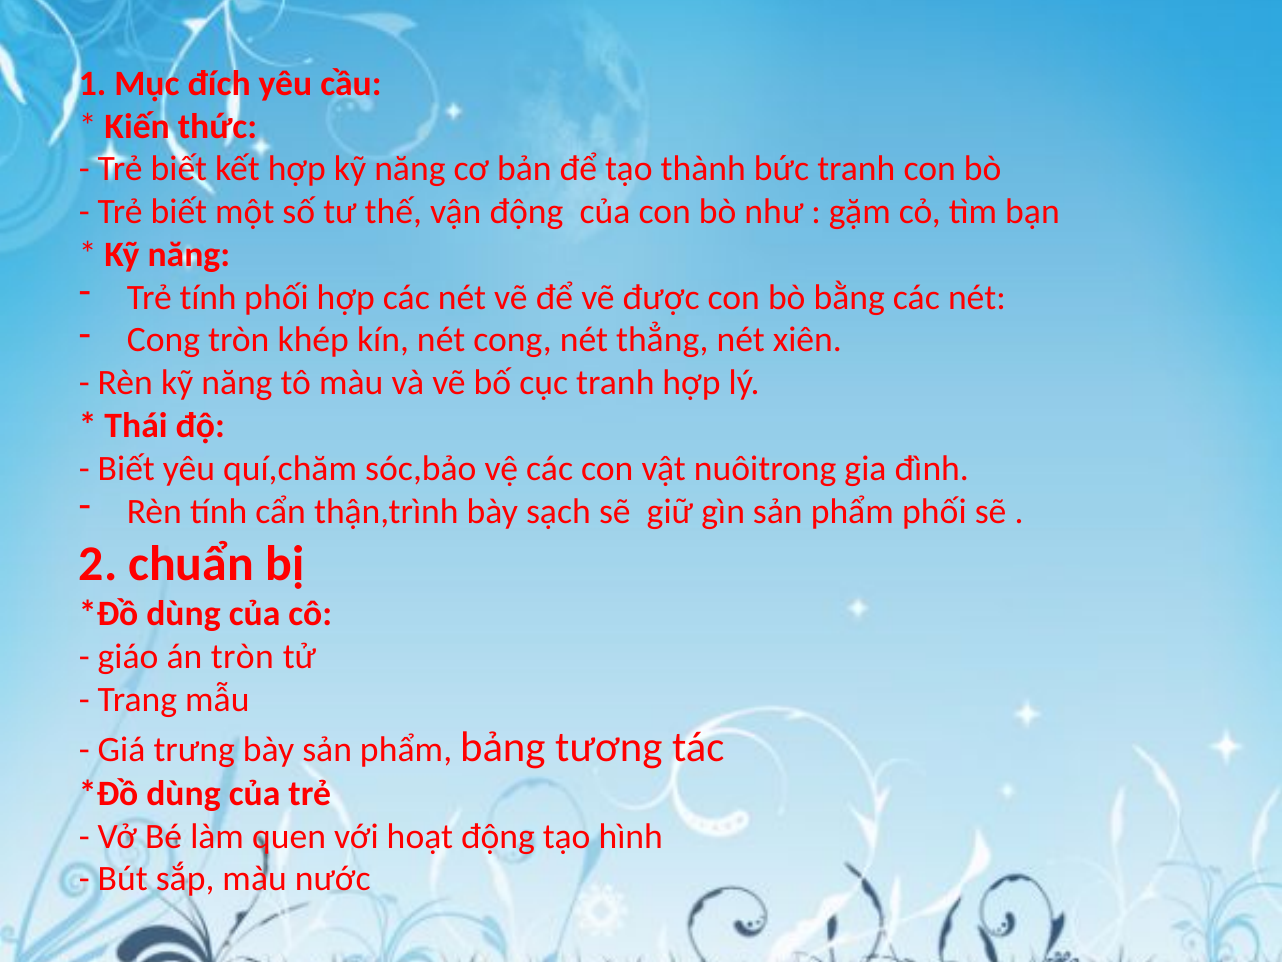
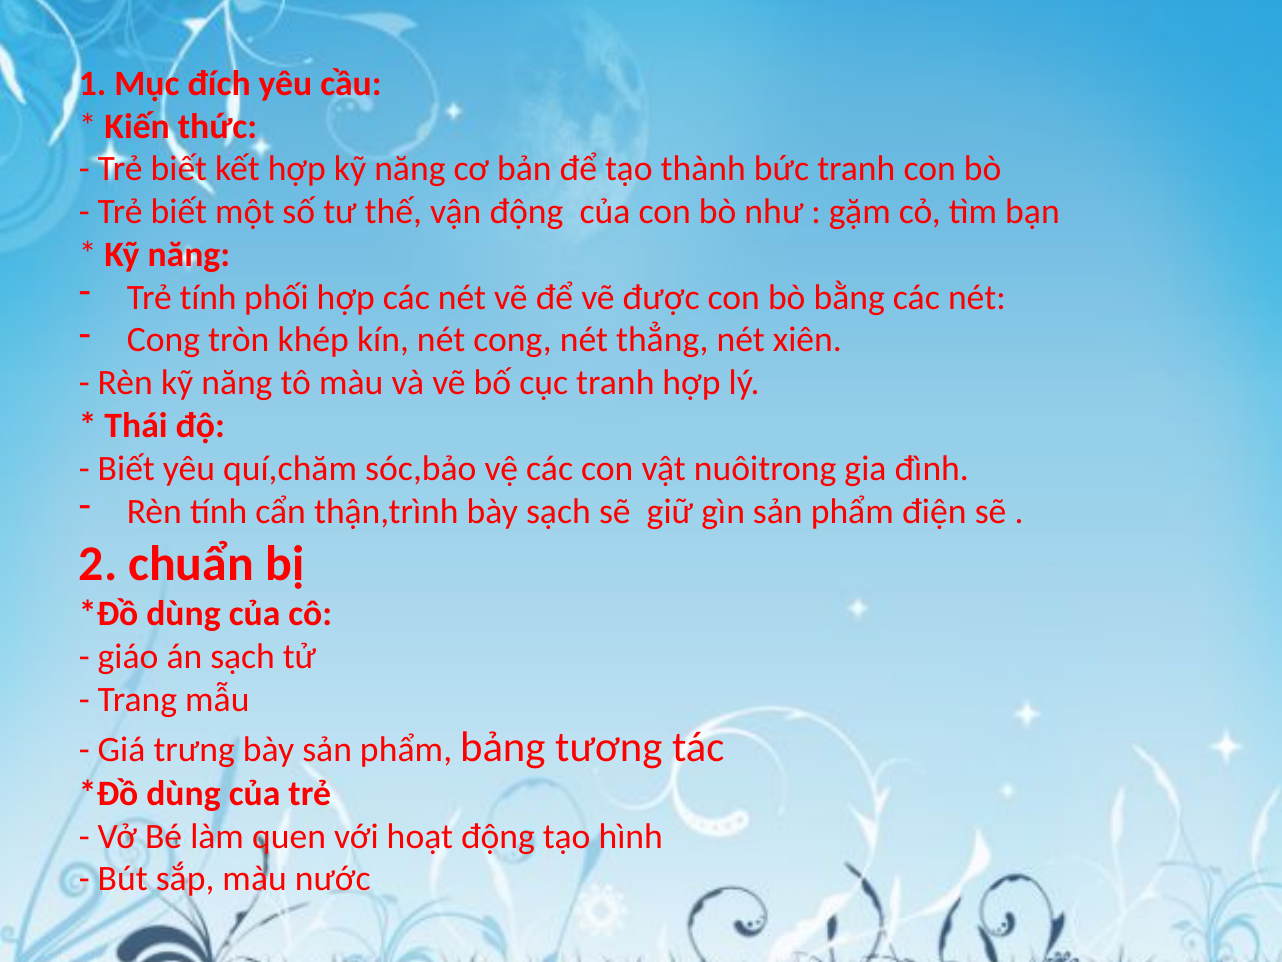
phẩm phối: phối -> điện (934, 511)
án tròn: tròn -> sạch (243, 656)
